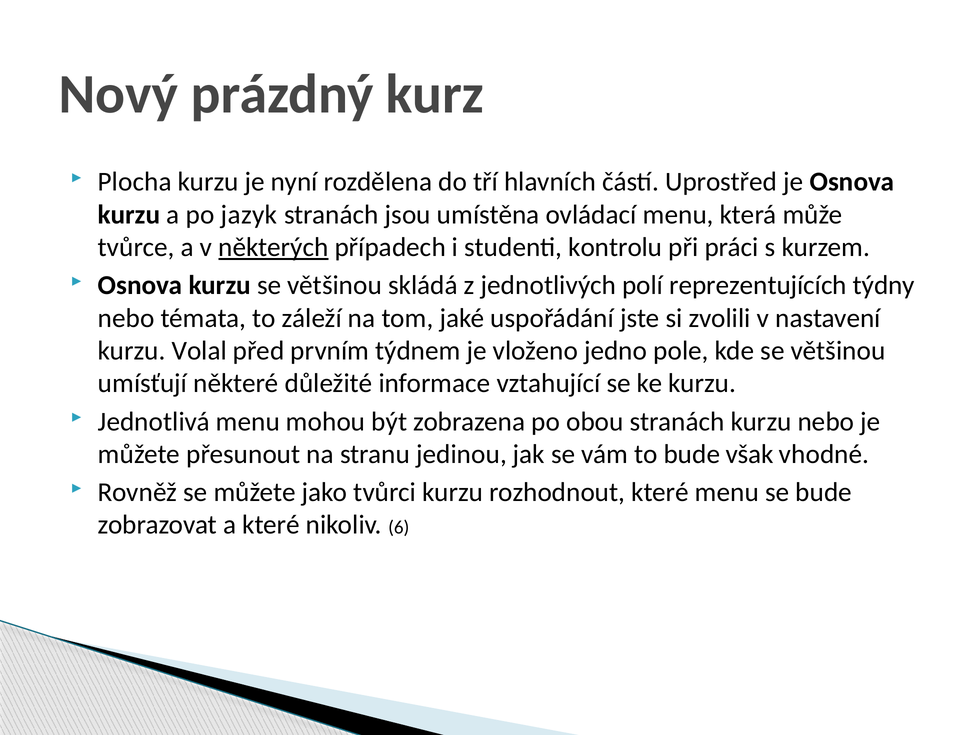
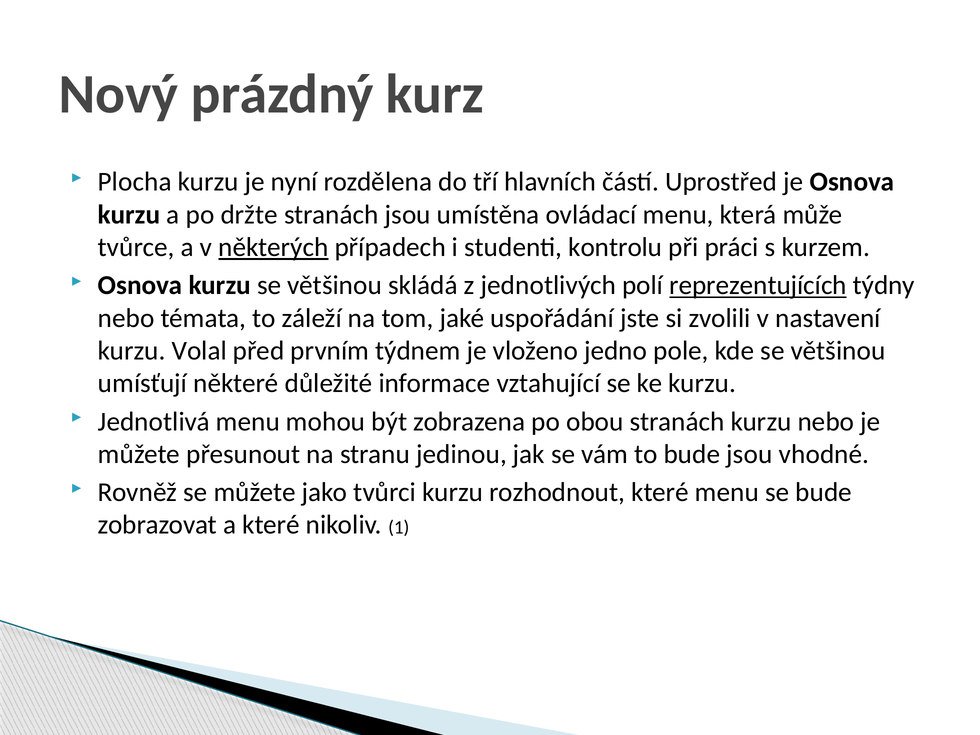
jazyk: jazyk -> držte (249, 215)
reprezentujících underline: none -> present (758, 285)
bude však: však -> jsou (749, 454)
6: 6 -> 1 (399, 528)
